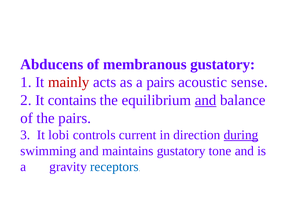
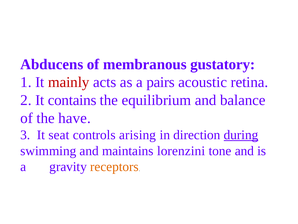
sense: sense -> retina (249, 82)
and underline: present -> none (206, 100)
the pairs: pairs -> have (75, 118)
lobi: lobi -> seat (59, 135)
current: current -> arising (138, 135)
maintains gustatory: gustatory -> lorenzini (181, 151)
receptors colour: blue -> orange (114, 166)
